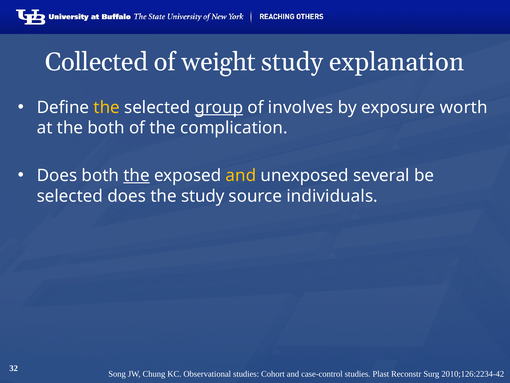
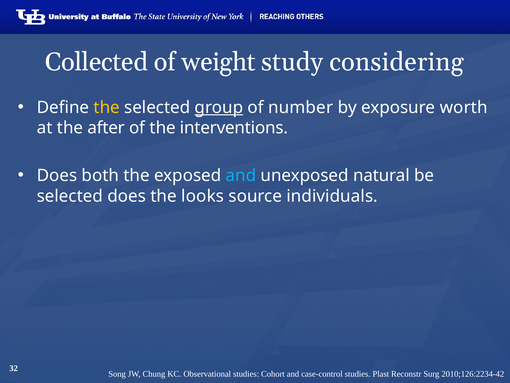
explanation: explanation -> considering (397, 62)
involves: involves -> number (301, 107)
the both: both -> after (106, 128)
complication: complication -> interventions (234, 128)
the underline: present -> none (137, 175)
and colour: yellow -> light blue (241, 175)
several: several -> natural (381, 175)
the study: study -> looks (203, 196)
